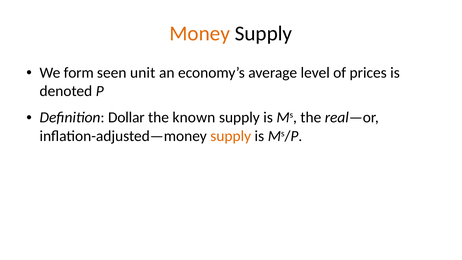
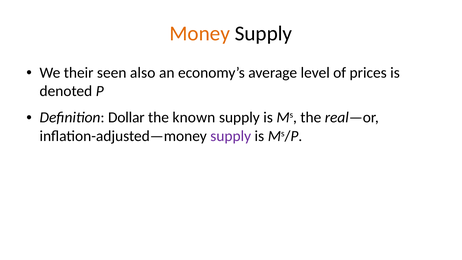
form: form -> their (79, 73)
unit: unit -> also (143, 73)
supply colour: orange -> purple (231, 136)
